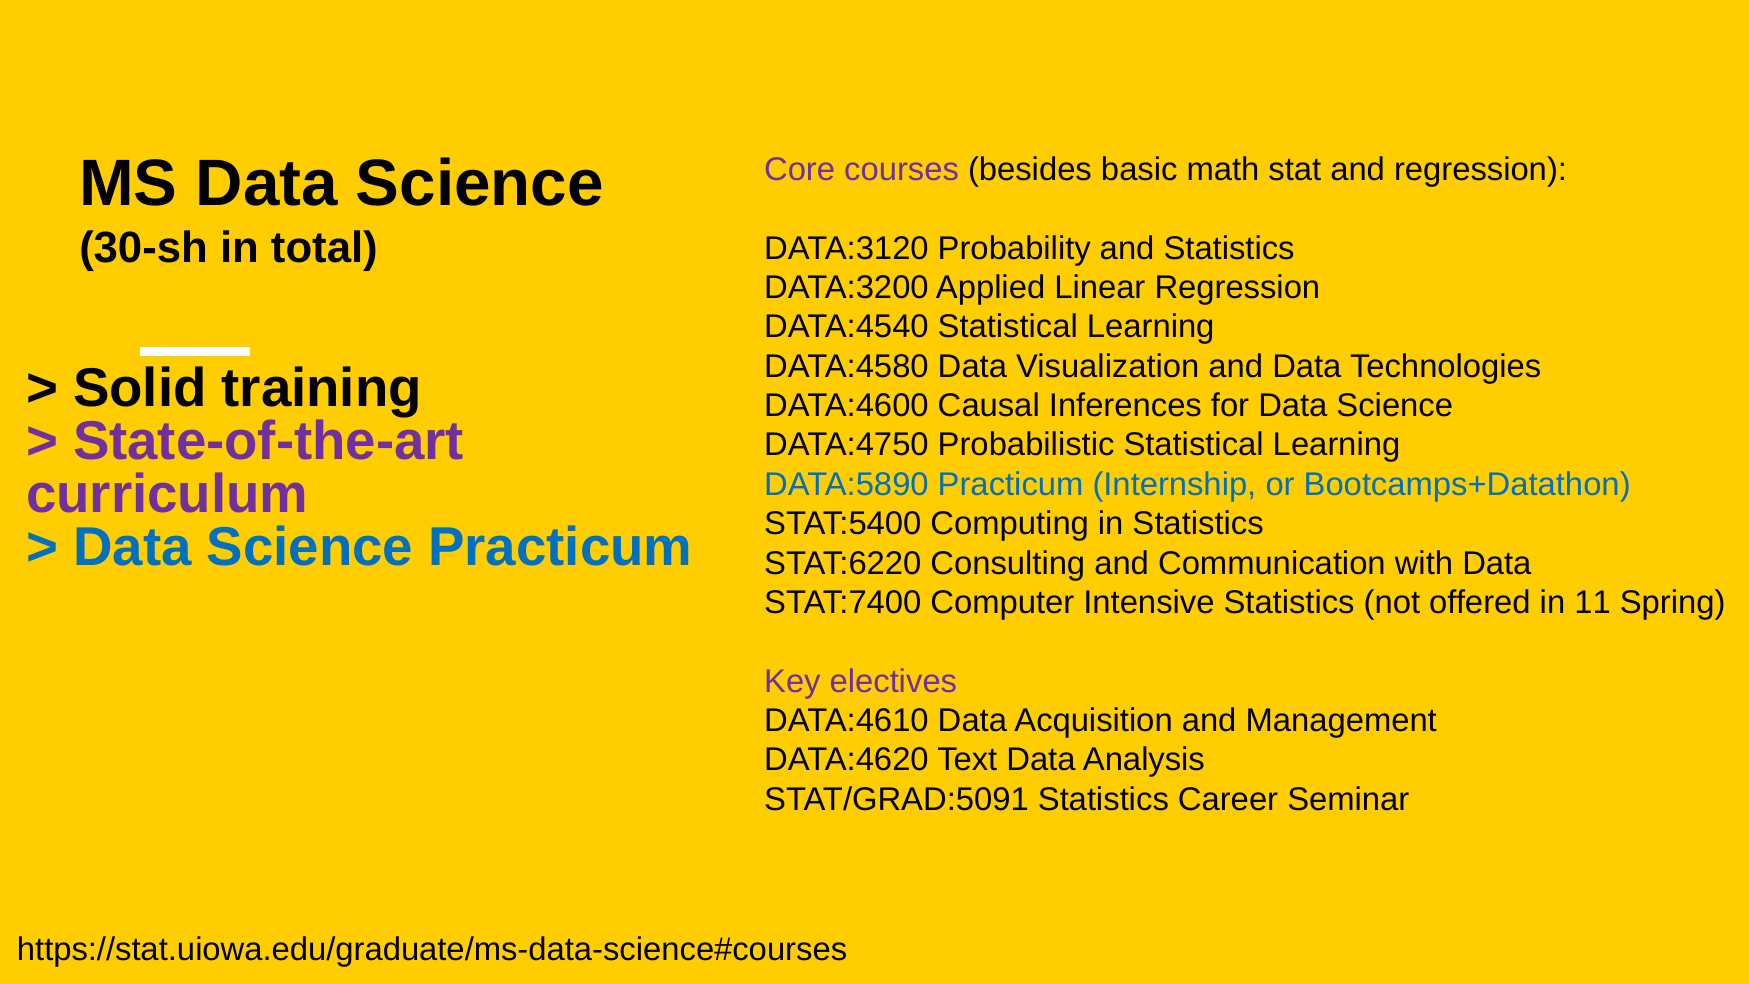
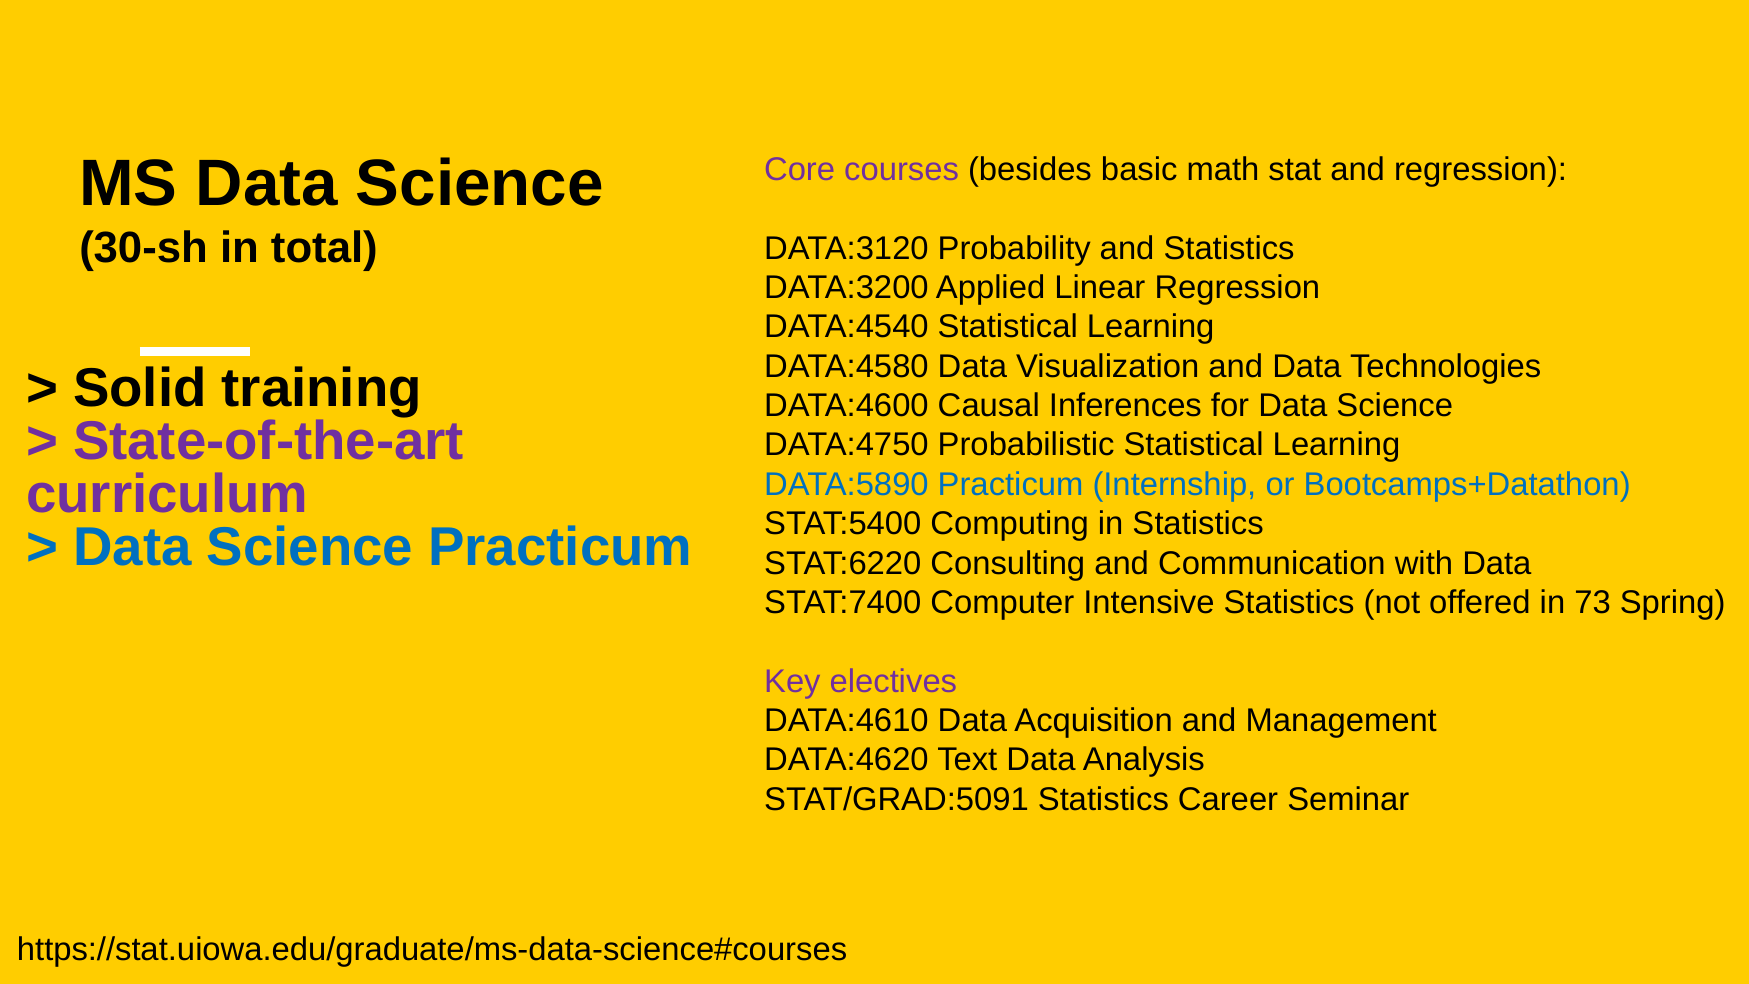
11: 11 -> 73 (1593, 602)
